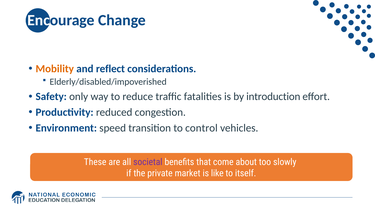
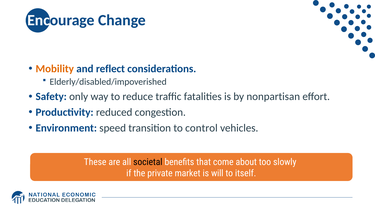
introduction: introduction -> nonpartisan (273, 97)
societal colour: purple -> black (148, 162)
like: like -> will (217, 173)
